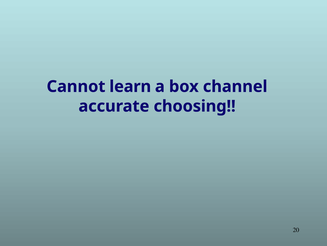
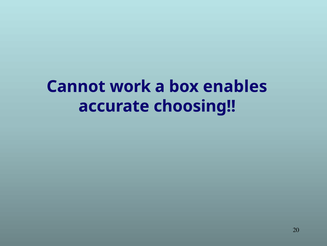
learn: learn -> work (130, 86)
channel: channel -> enables (235, 86)
